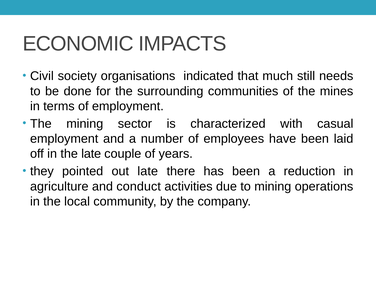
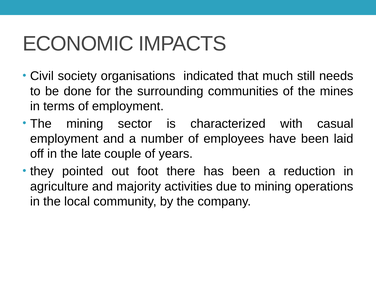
out late: late -> foot (148, 171)
conduct: conduct -> majority (139, 186)
